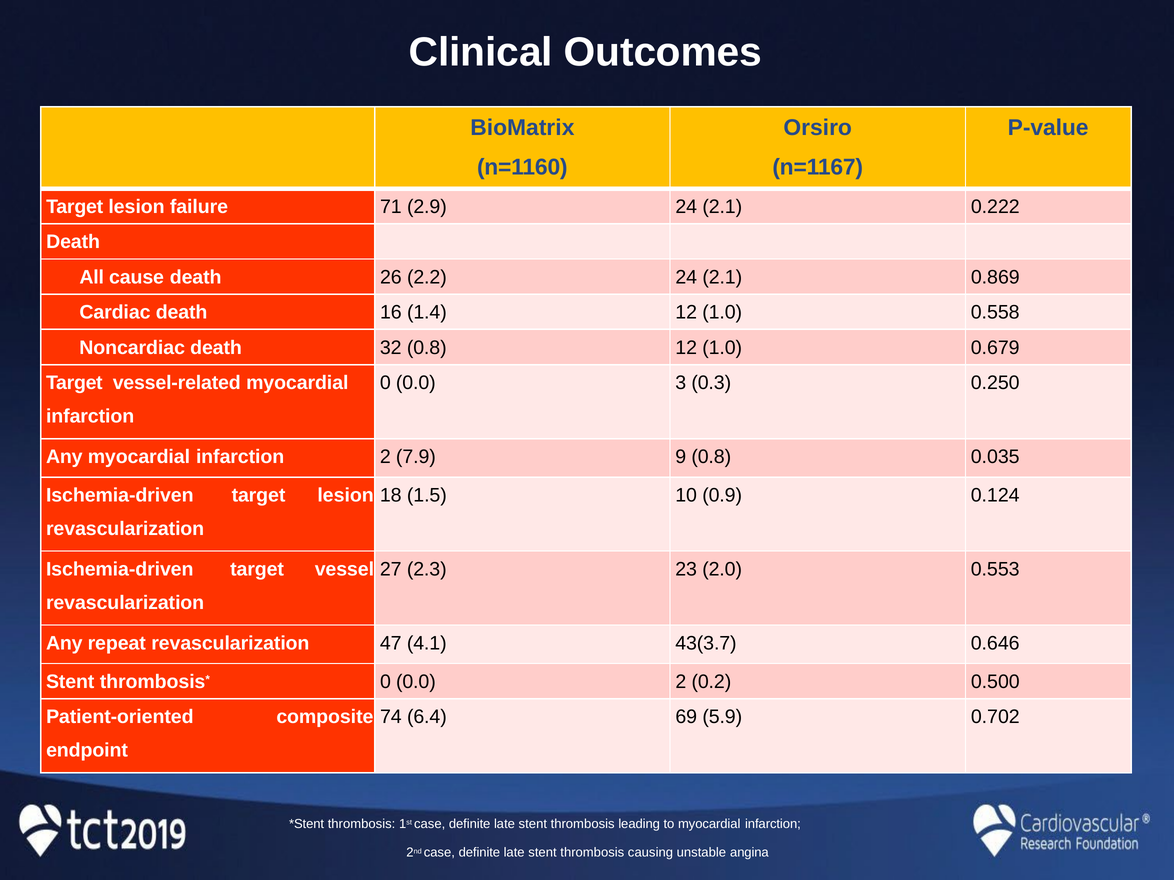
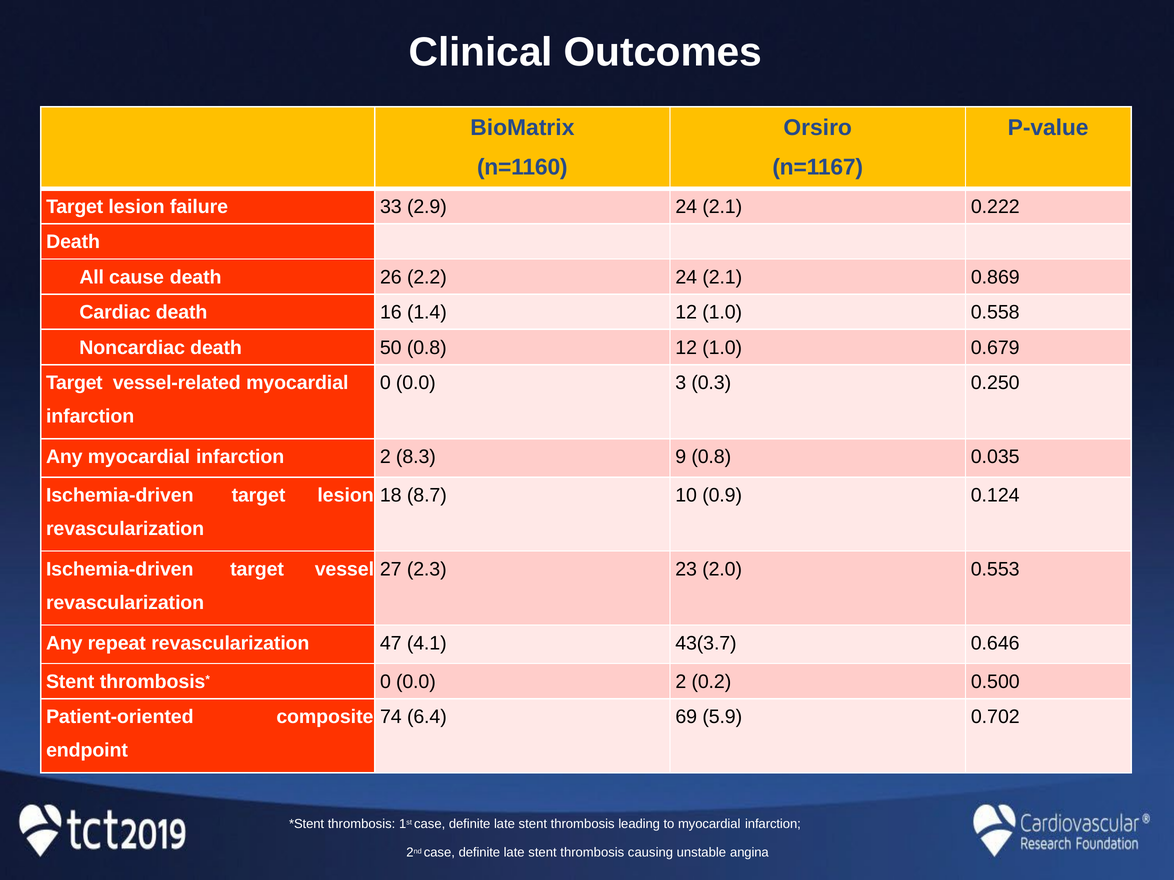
71: 71 -> 33 (391, 207)
32: 32 -> 50 (391, 348)
7.9: 7.9 -> 8.3 (416, 457)
1.5: 1.5 -> 8.7 (427, 496)
